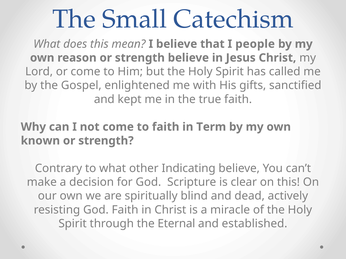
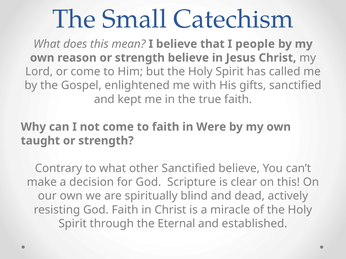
Term: Term -> Were (211, 127)
known: known -> taught (40, 141)
other Indicating: Indicating -> Sanctified (189, 169)
